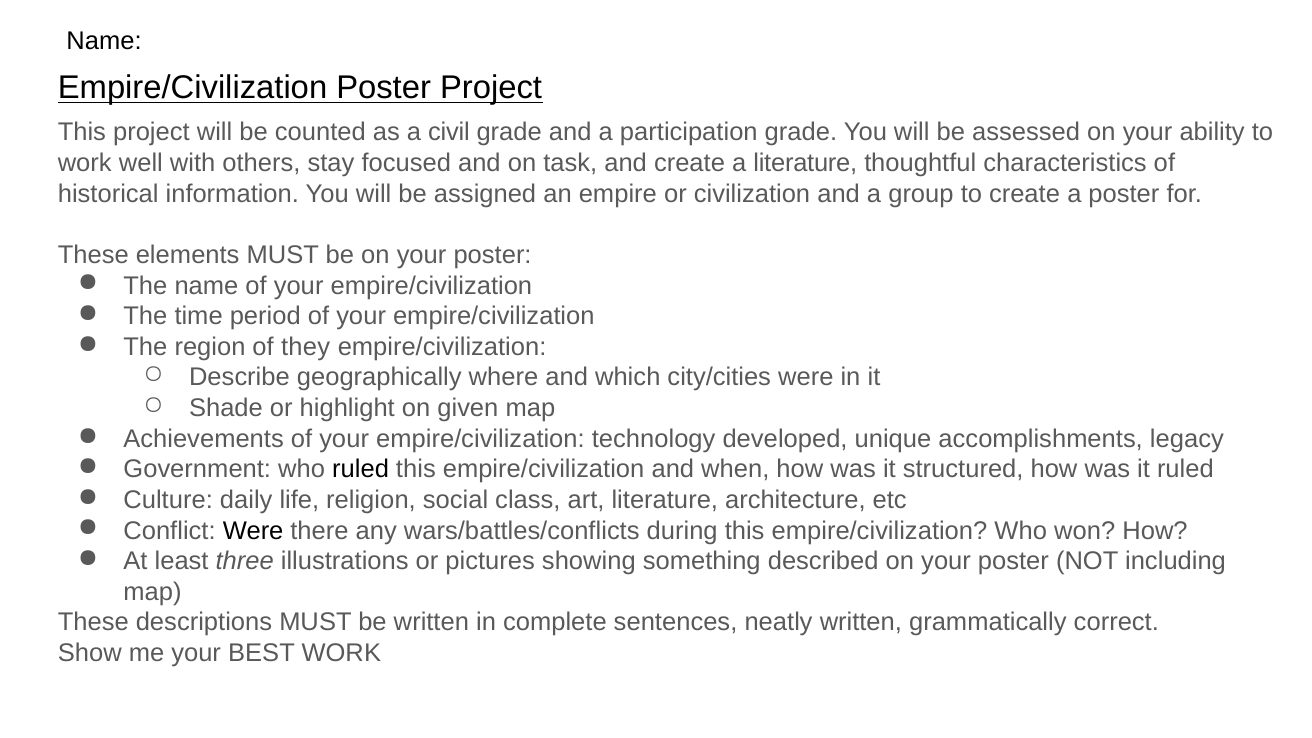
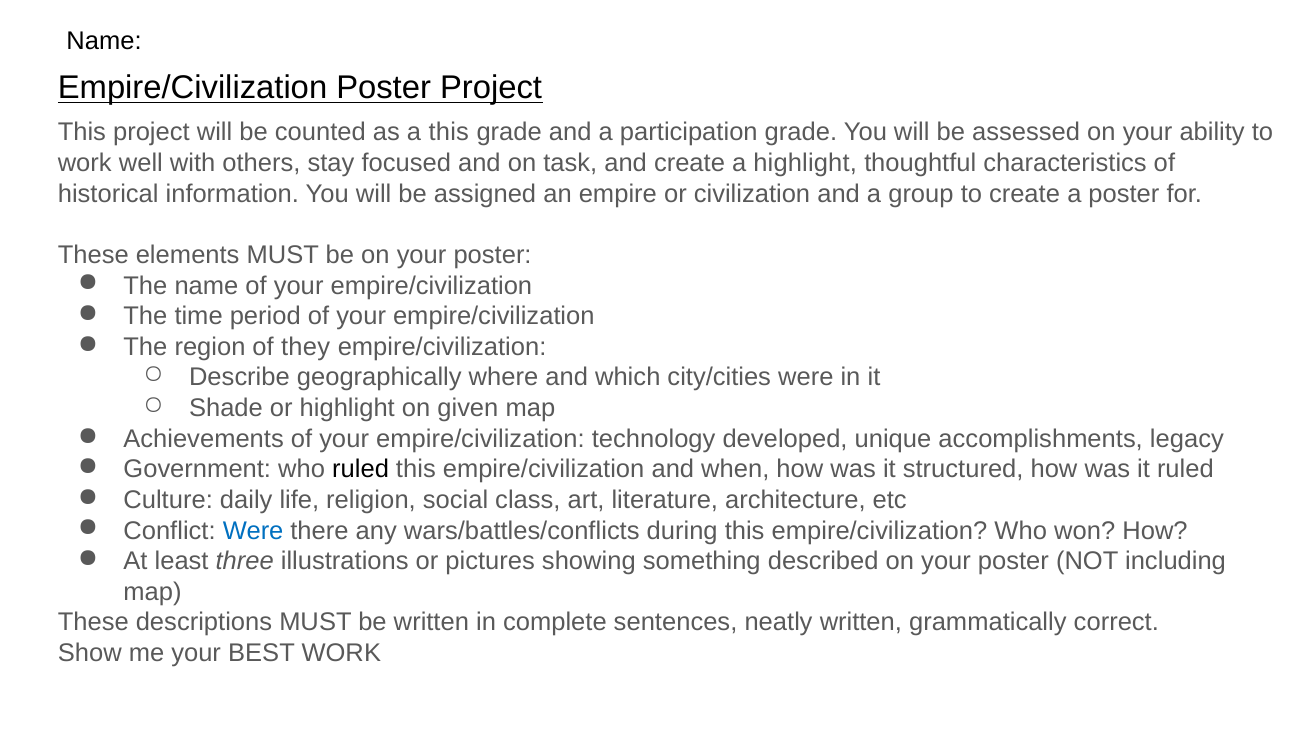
a civil: civil -> this (449, 132)
a literature: literature -> highlight (805, 163)
Were colour: black -> blue (253, 531)
